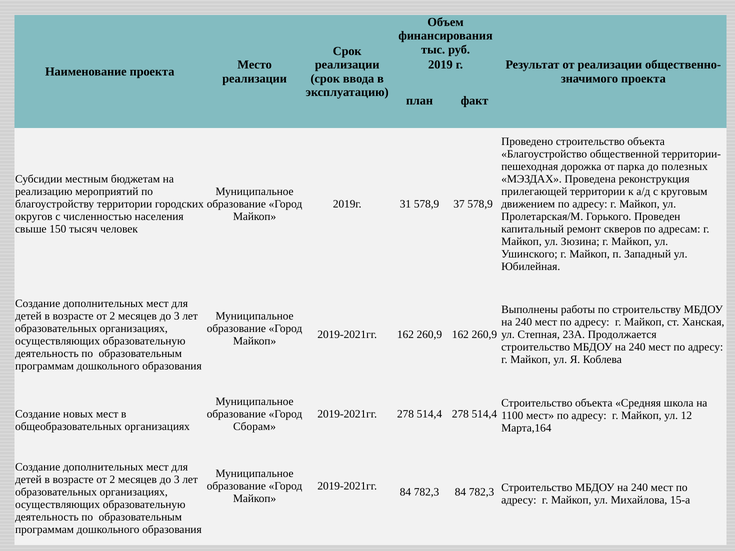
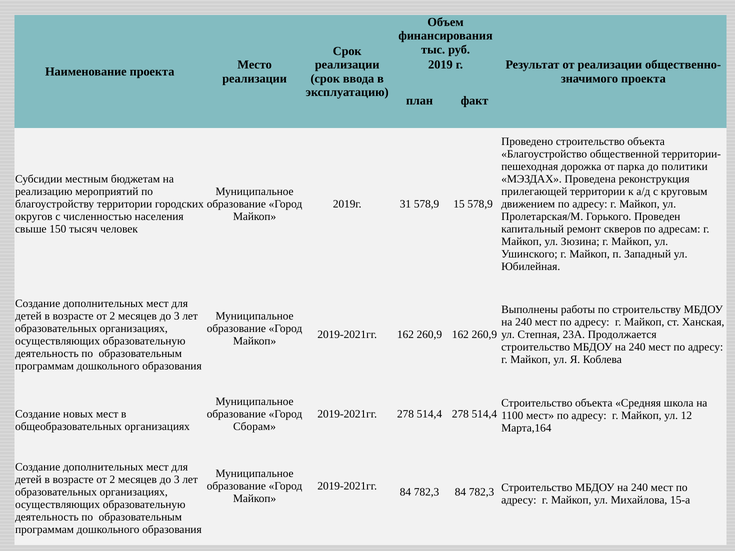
полезных: полезных -> политики (685, 167)
37: 37 -> 15 (459, 204)
